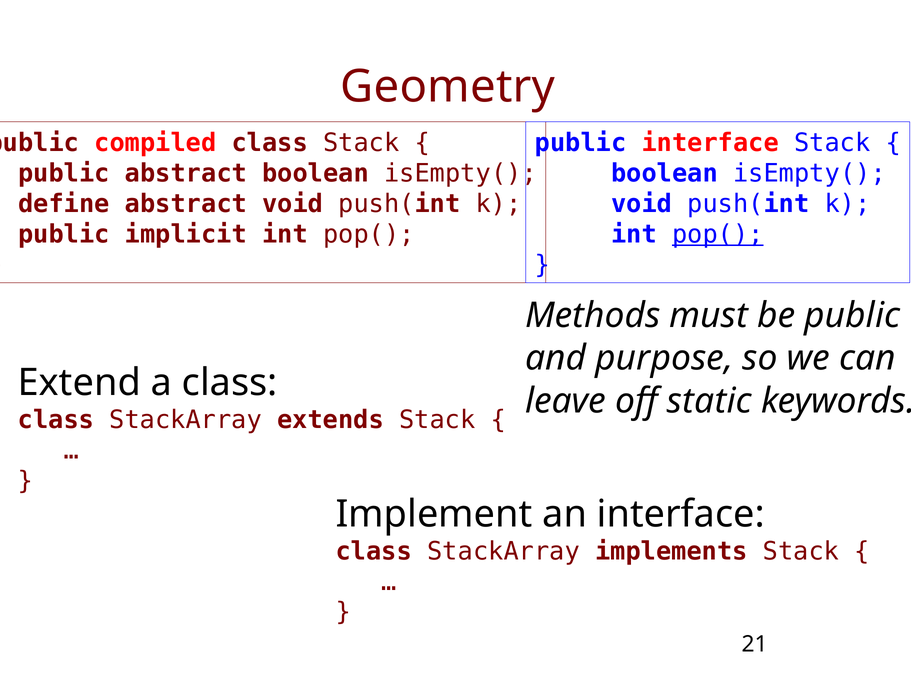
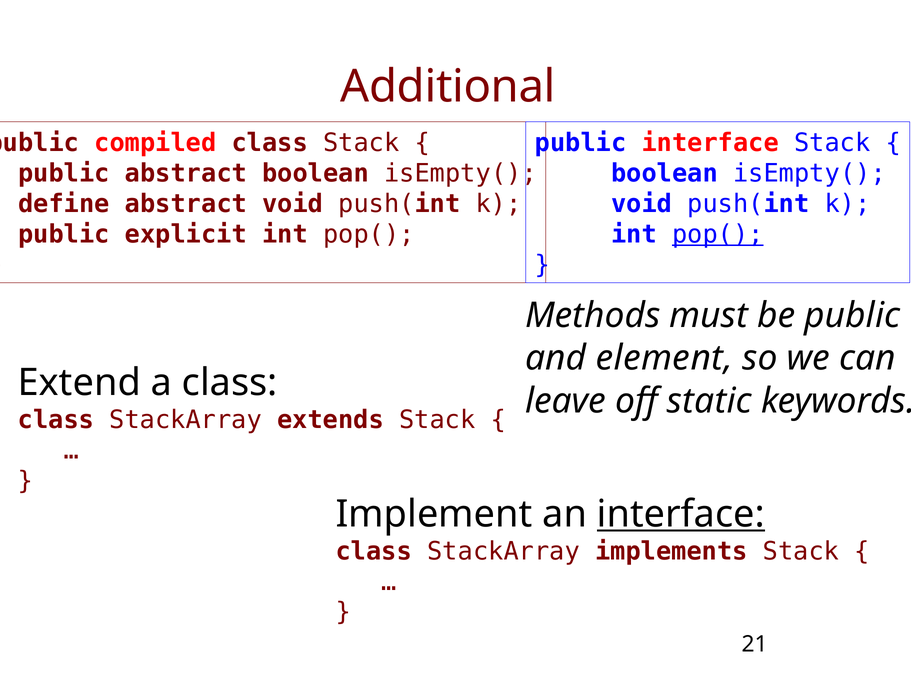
Geometry: Geometry -> Additional (448, 87)
implicit: implicit -> explicit (186, 234)
purpose: purpose -> element (664, 358)
interface underline: none -> present (681, 514)
